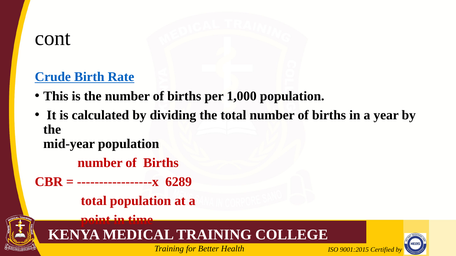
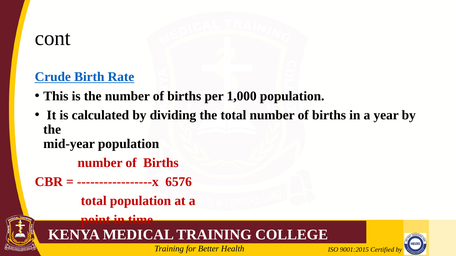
6289: 6289 -> 6576 (179, 182)
